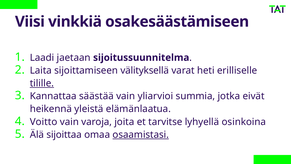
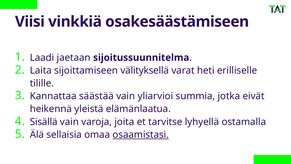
tilille underline: present -> none (42, 83)
Voitto: Voitto -> Sisällä (44, 122)
osinkoina: osinkoina -> ostamalla (244, 122)
sijoittaa: sijoittaa -> sellaisia (64, 134)
